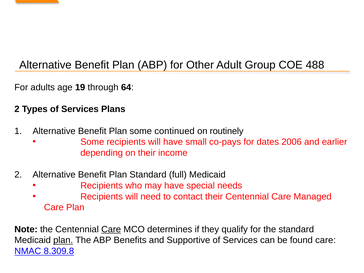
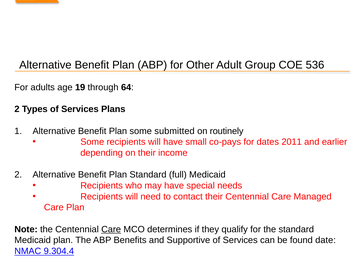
488: 488 -> 536 (315, 65)
continued: continued -> submitted (175, 131)
2006: 2006 -> 2011 (292, 142)
plan underline: present -> none (63, 240)
found care: care -> date (326, 240)
8.309.8: 8.309.8 -> 9.304.4 (59, 251)
